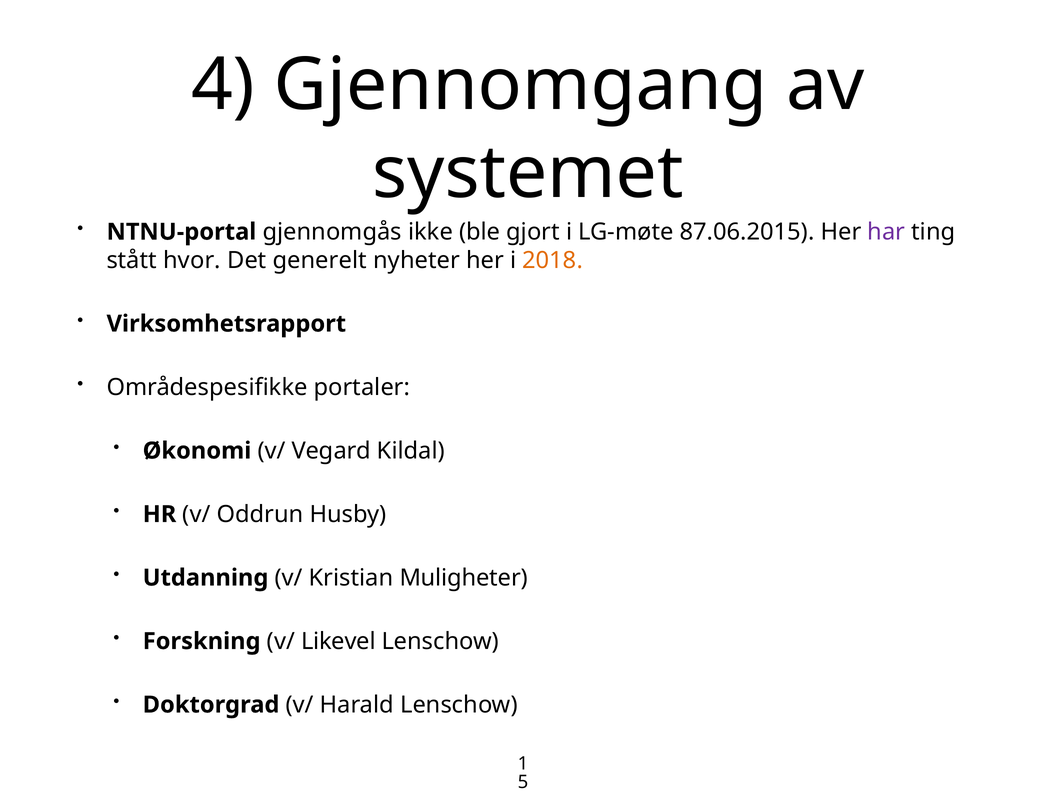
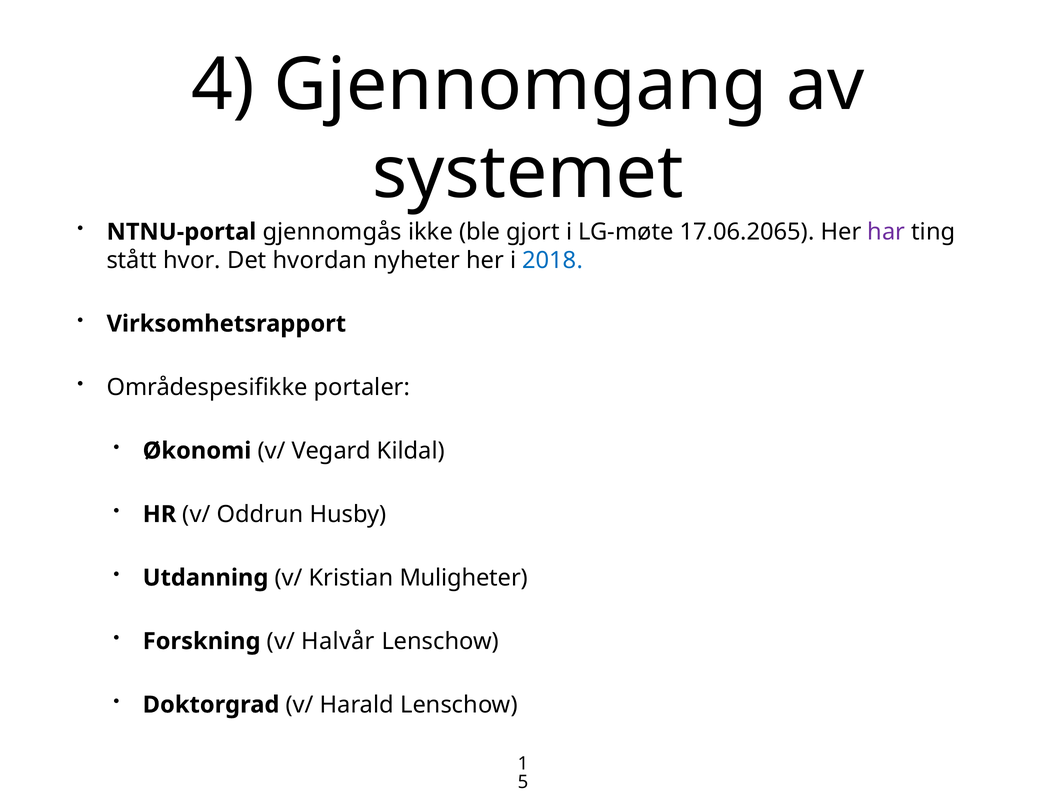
87.06.2015: 87.06.2015 -> 17.06.2065 (747, 232)
generelt: generelt -> hvordan (320, 260)
2018 colour: orange -> blue (553, 260)
Likevel: Likevel -> Halvår (338, 641)
